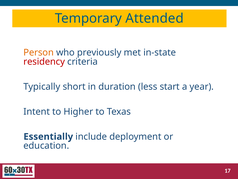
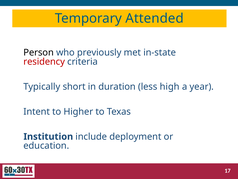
Person colour: orange -> black (39, 52)
start: start -> high (170, 86)
Essentially: Essentially -> Institution (48, 136)
